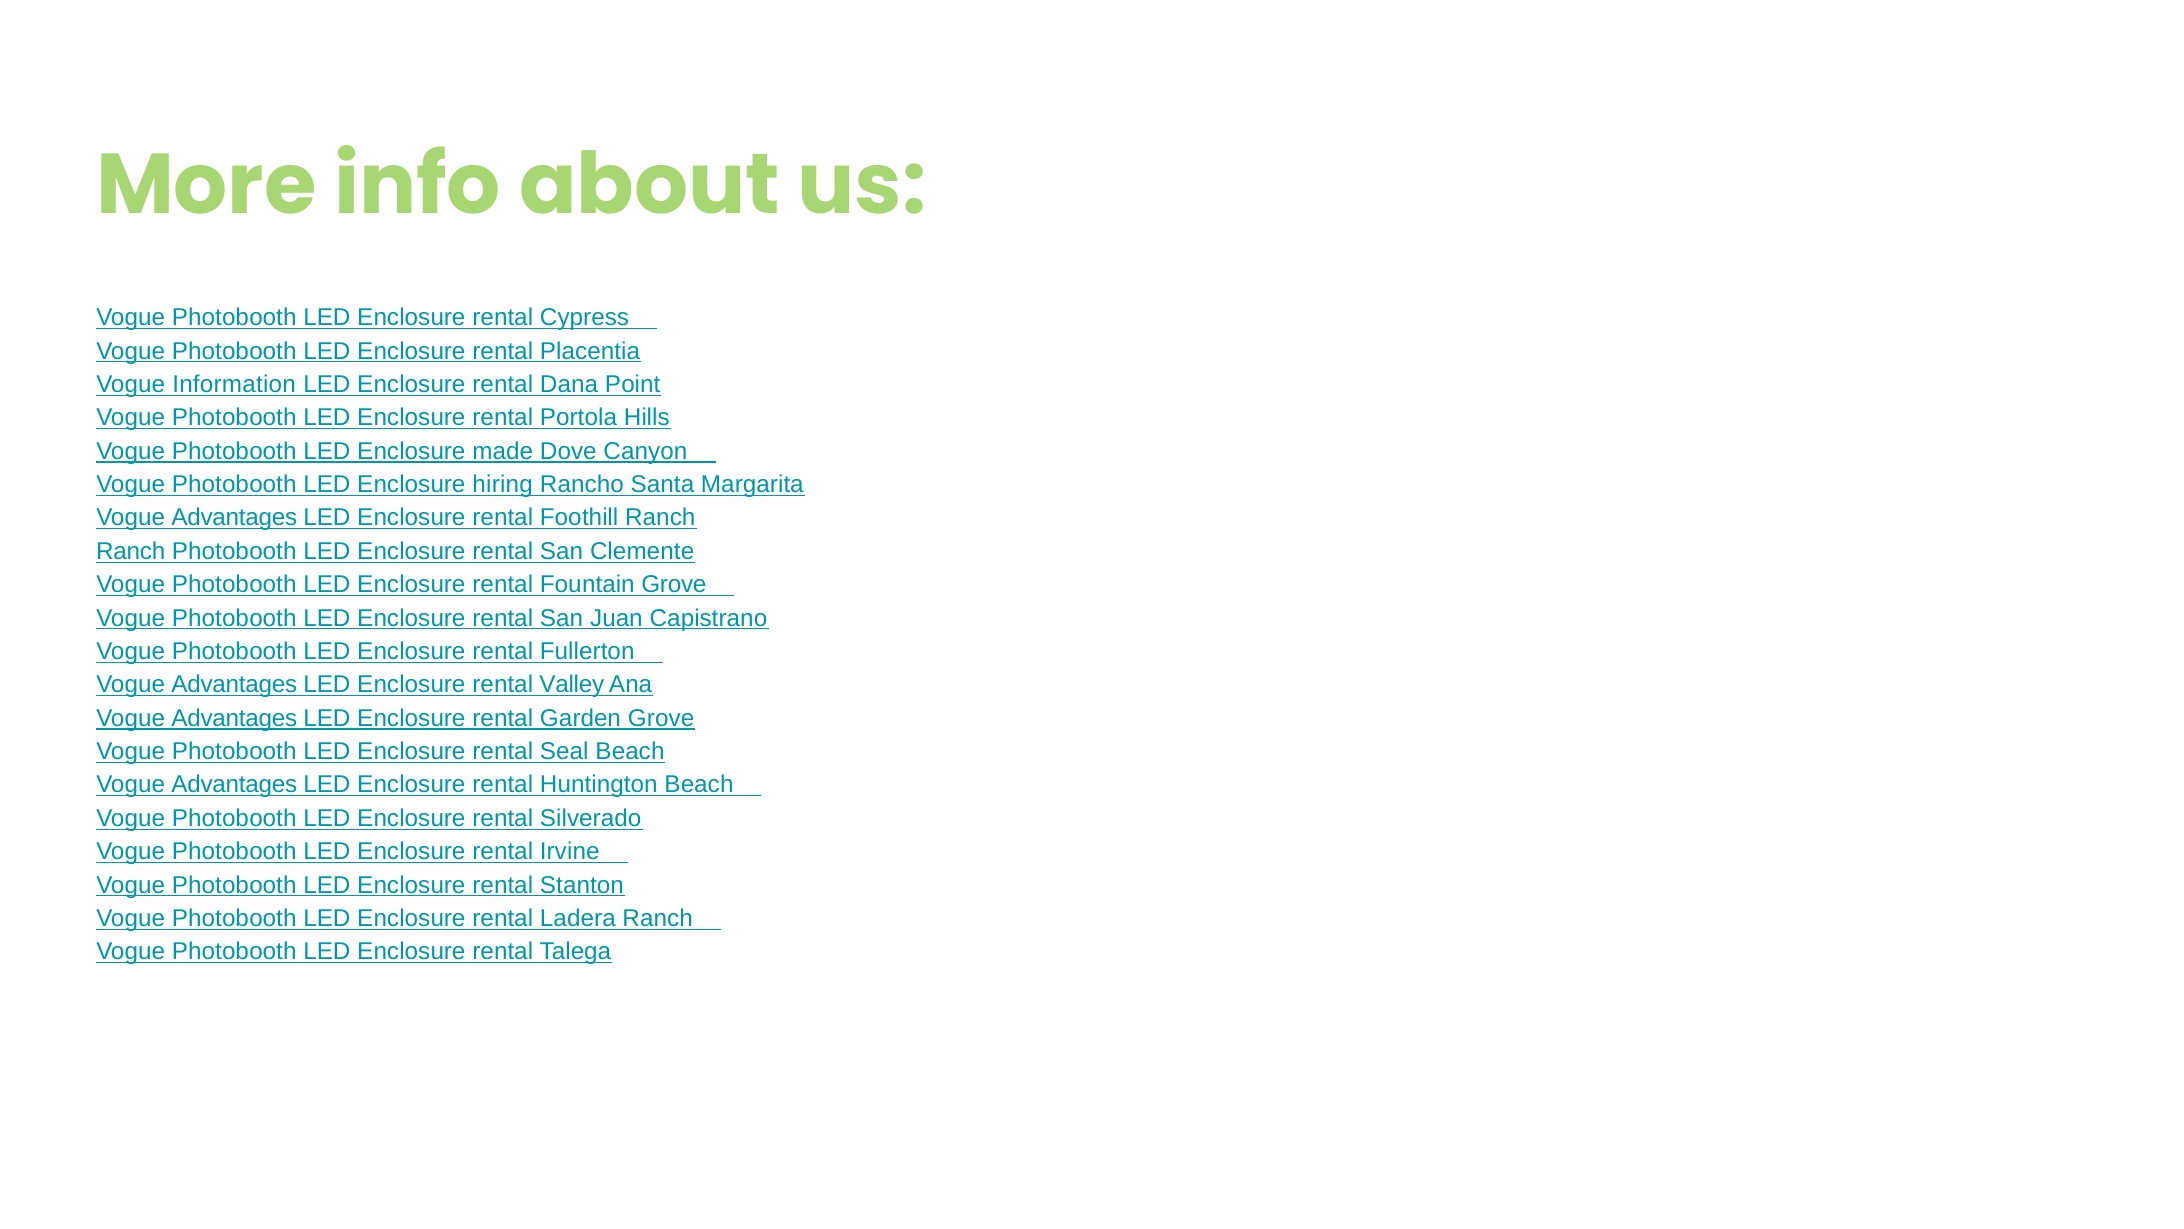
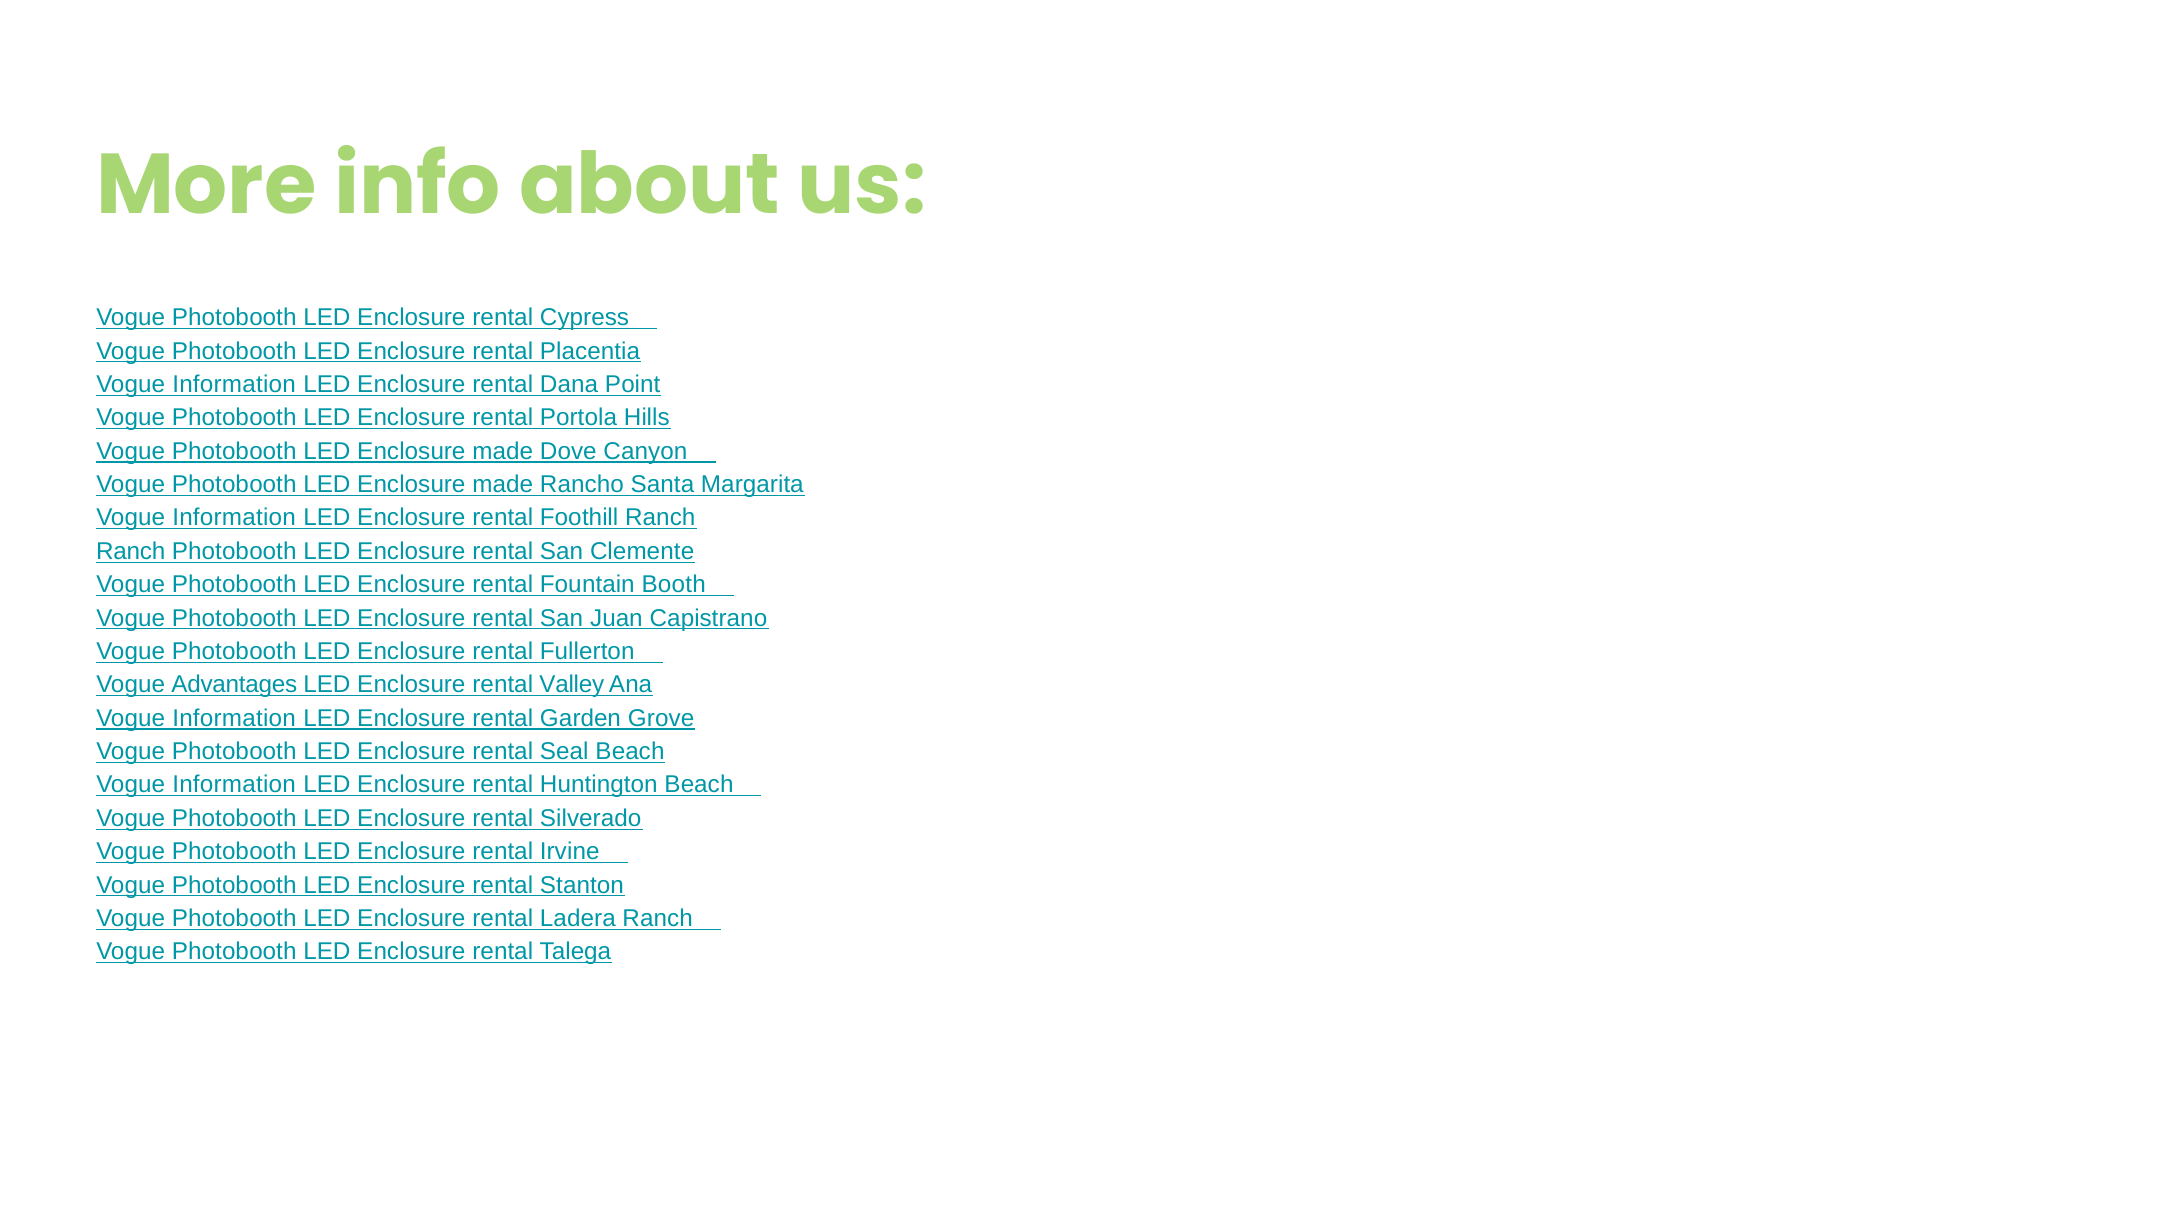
hiring: hiring -> made (503, 484)
Advantages: Advantages -> Information (234, 518)
Fountain Grove: Grove -> Booth (674, 585)
Advantages: Advantages -> Information (234, 718)
Advantages: Advantages -> Information (234, 785)
